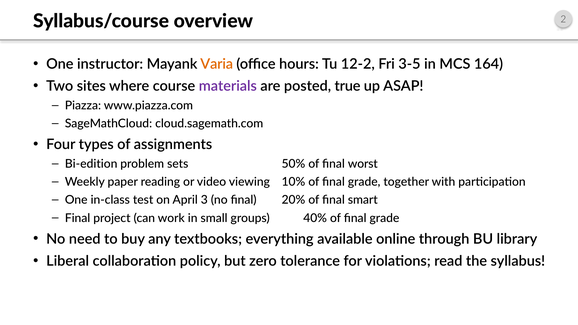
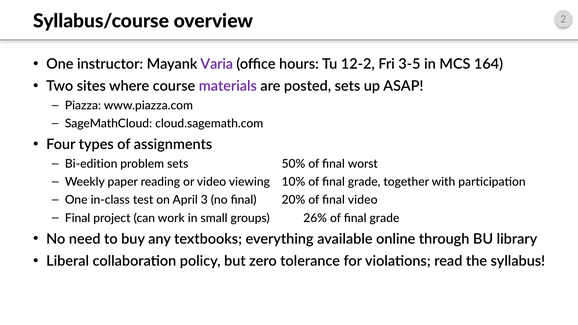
Varia colour: orange -> purple (217, 64)
posted true: true -> sets (347, 86)
final smart: smart -> video (363, 200)
40%: 40% -> 26% (315, 218)
